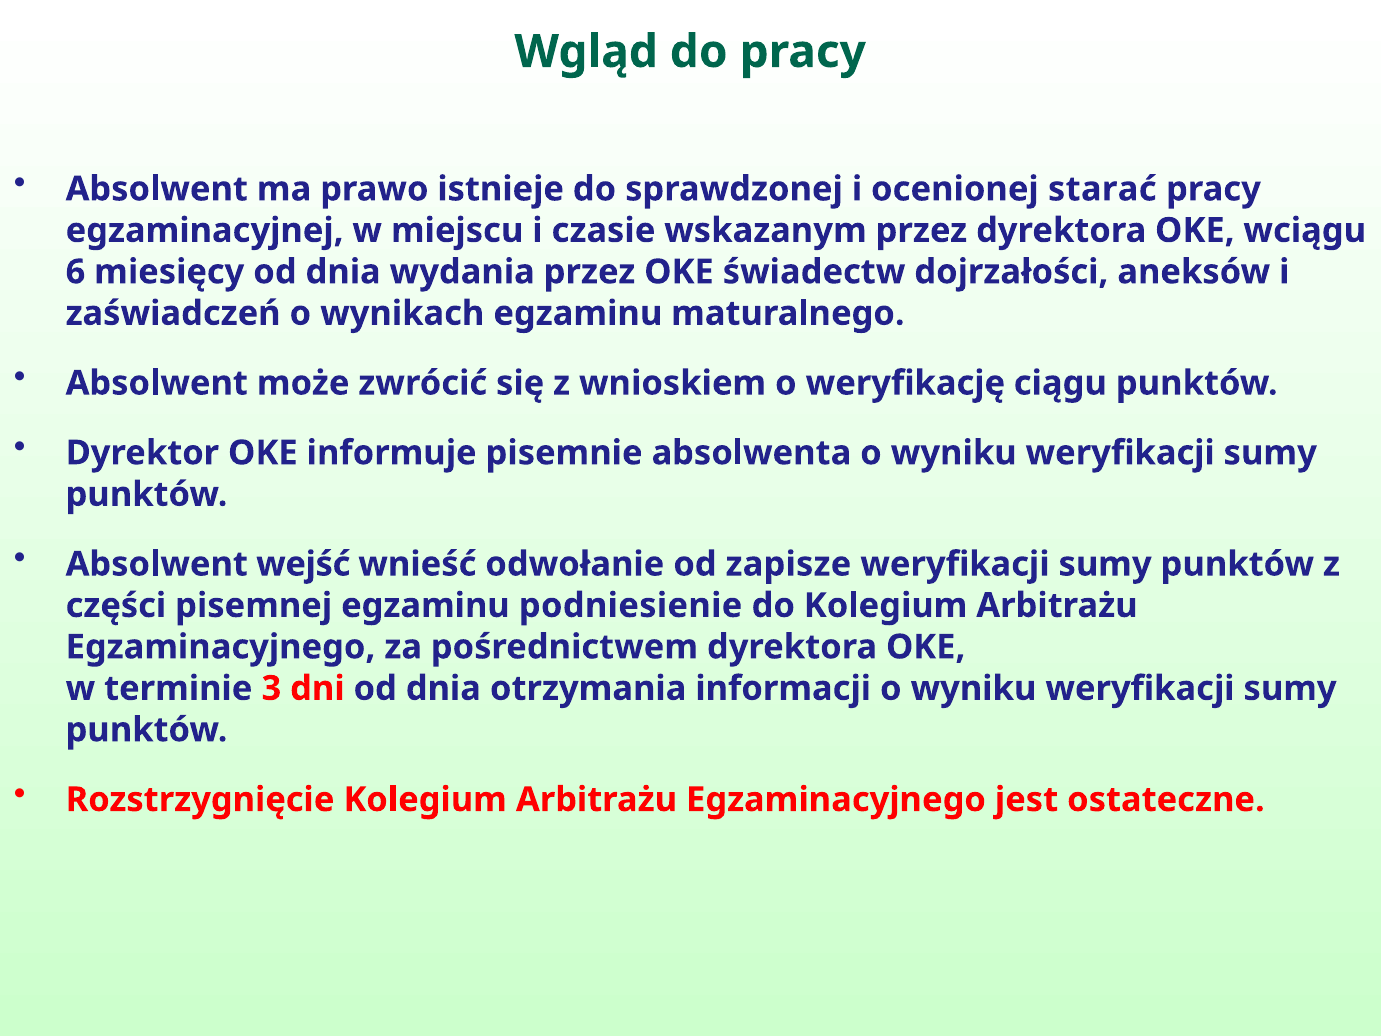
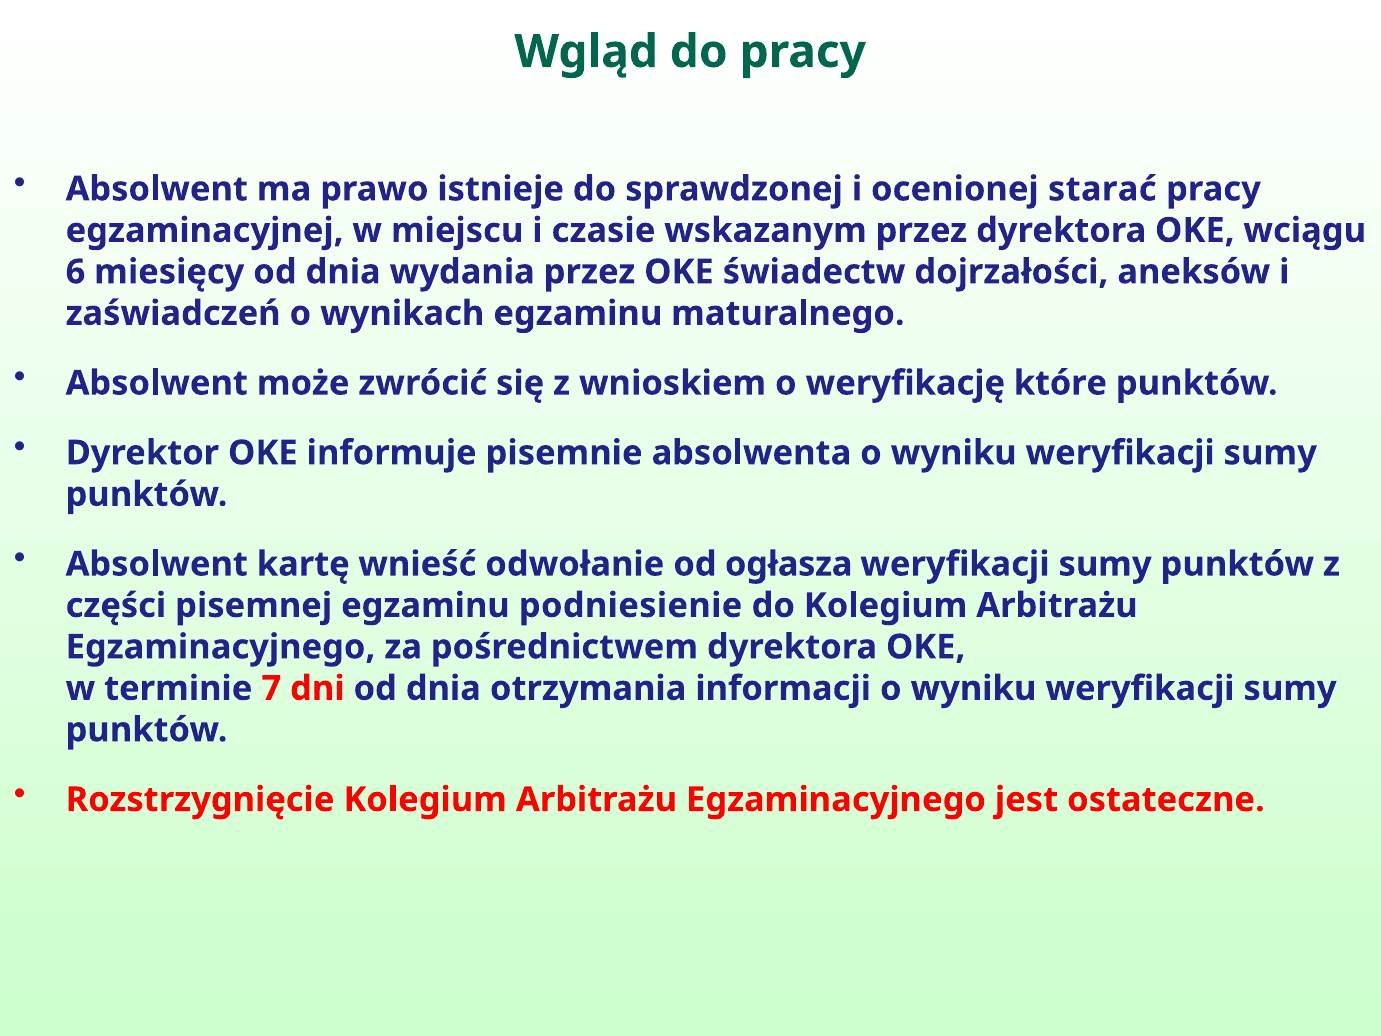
ciągu: ciągu -> które (1060, 383)
wejść: wejść -> kartę (303, 564)
zapisze: zapisze -> ogłasza (789, 564)
3: 3 -> 7 (271, 688)
